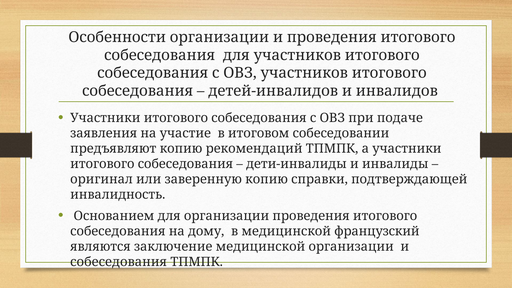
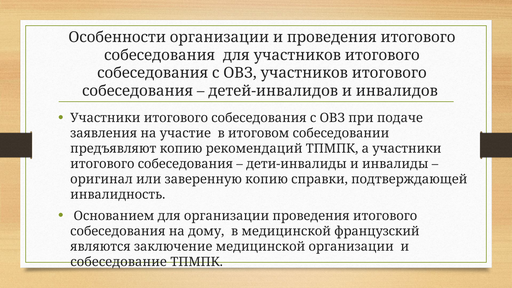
собеседования: собеседования -> собеседование (119, 262)
